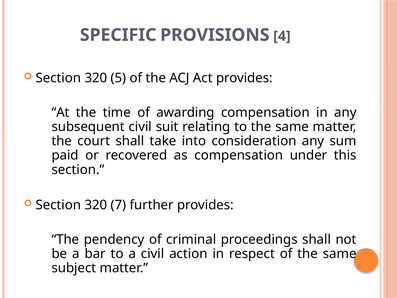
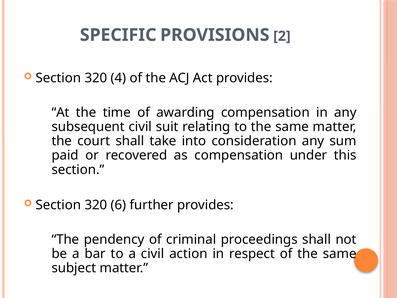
4: 4 -> 2 (282, 36)
5: 5 -> 4 (118, 78)
7: 7 -> 6 (118, 205)
